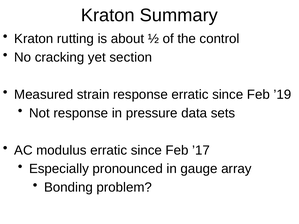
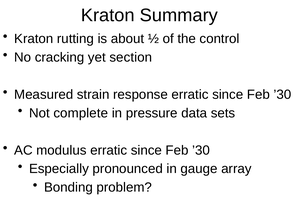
’19: ’19 -> ’30 (282, 95)
Not response: response -> complete (81, 113)
’17: ’17 -> ’30 (201, 150)
